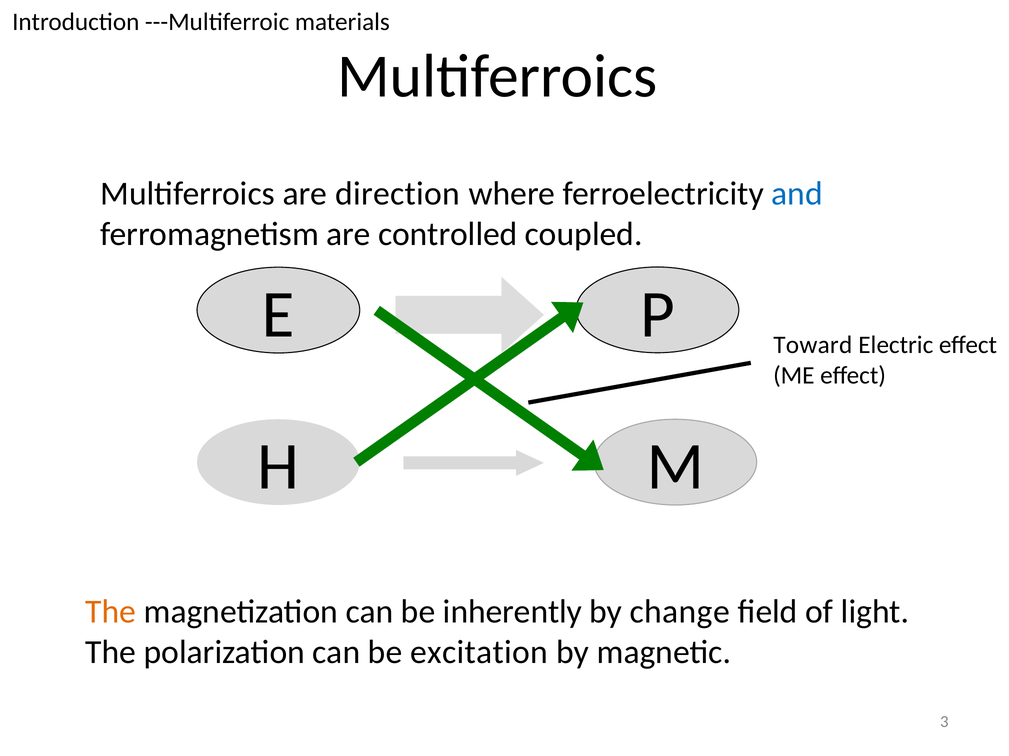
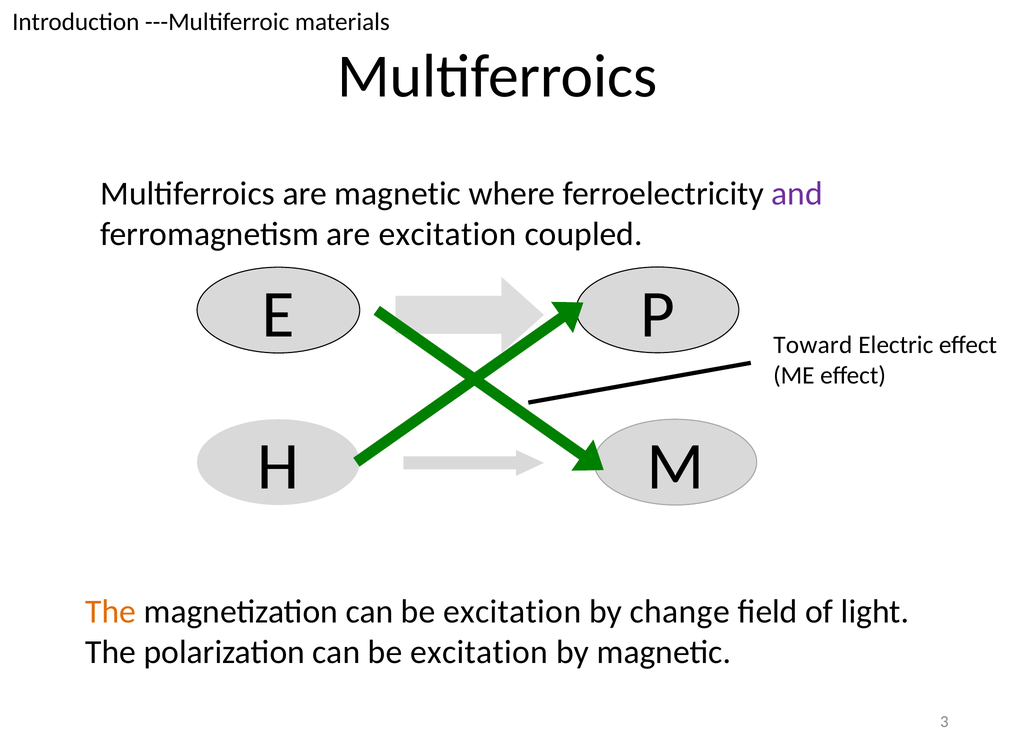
are direction: direction -> magnetic (398, 194)
and colour: blue -> purple (797, 194)
are controlled: controlled -> excitation (448, 234)
magnetization can be inherently: inherently -> excitation (512, 612)
